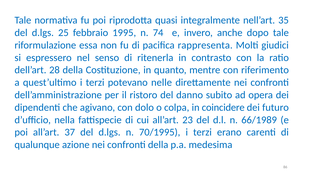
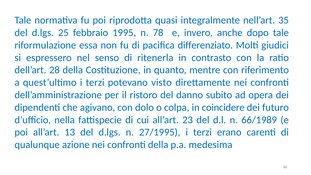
74: 74 -> 78 (158, 33)
rappresenta: rappresenta -> differenziato (205, 45)
nelle: nelle -> visto (162, 82)
37: 37 -> 13 (70, 132)
70/1995: 70/1995 -> 27/1995 (160, 132)
